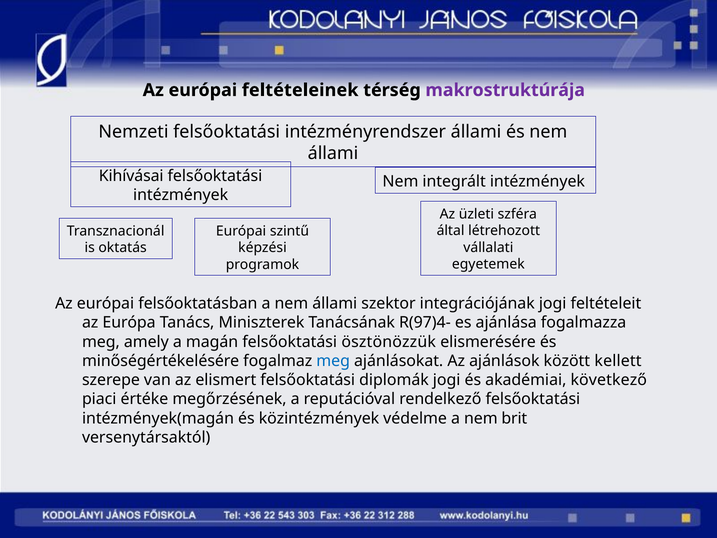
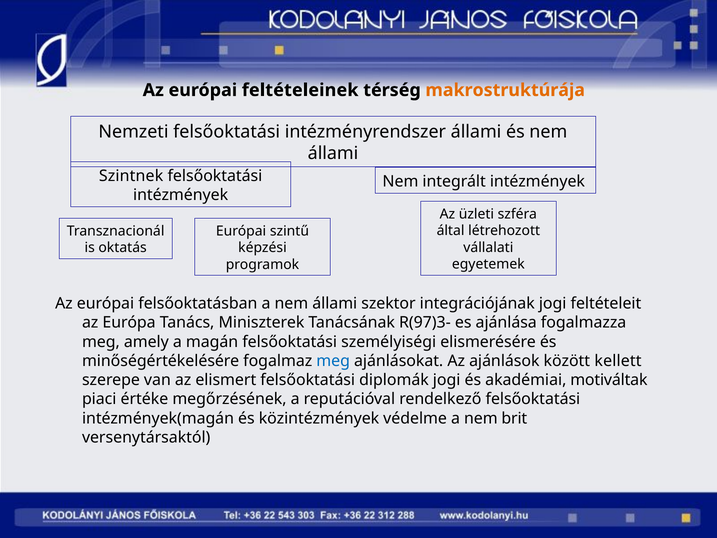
makrostruktúrája colour: purple -> orange (505, 90)
Kihívásai: Kihívásai -> Szintnek (131, 176)
R(97)4-: R(97)4- -> R(97)3- (425, 323)
ösztönözzük: ösztönözzük -> személyiségi (389, 342)
következő: következő -> motiváltak (609, 380)
